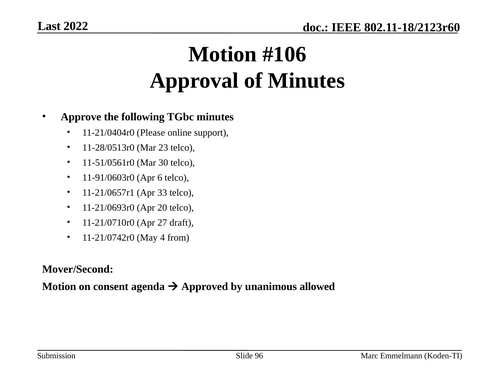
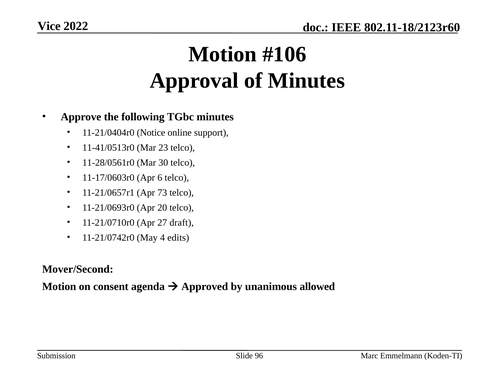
Last: Last -> Vice (49, 26)
Please: Please -> Notice (151, 133)
11-28/0513r0: 11-28/0513r0 -> 11-41/0513r0 (108, 148)
11-51/0561r0: 11-51/0561r0 -> 11-28/0561r0 (108, 163)
11-91/0603r0: 11-91/0603r0 -> 11-17/0603r0 (108, 178)
33: 33 -> 73 (162, 193)
from: from -> edits (178, 238)
